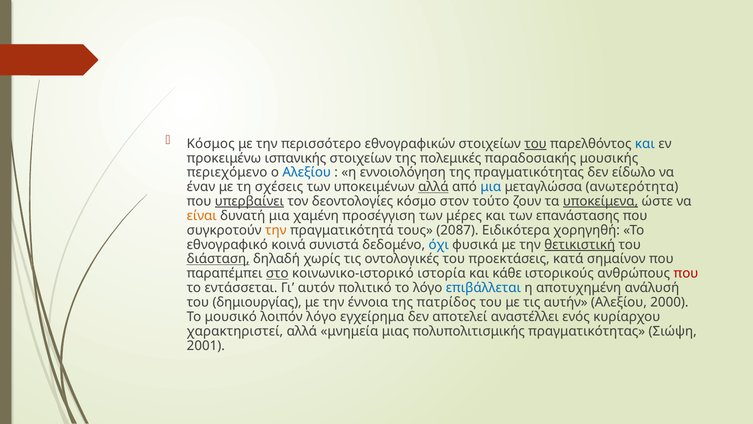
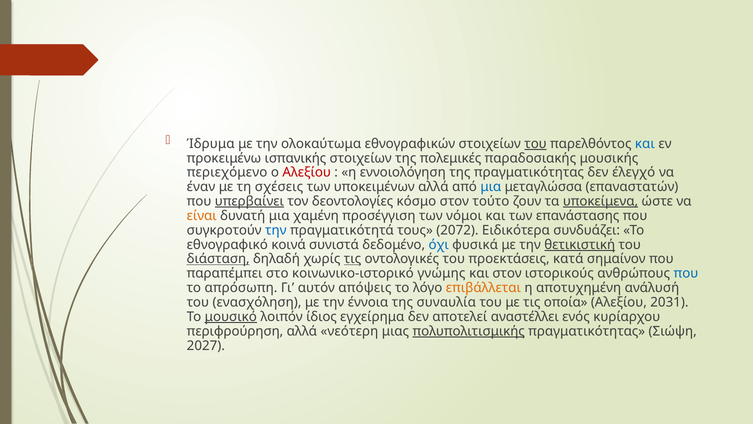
Κόσμος: Κόσμος -> Ίδρυμα (211, 144)
περισσότερο: περισσότερο -> ολοκαύτωμα (321, 144)
Αλεξίου colour: blue -> red (307, 172)
είδωλο: είδωλο -> έλεγχό (634, 172)
αλλά underline: present -> none (433, 187)
ανωτερότητα: ανωτερότητα -> επαναστατών (632, 187)
μέρες: μέρες -> νόμοι (464, 216)
την colour: orange -> blue (276, 230)
2087: 2087 -> 2072 (457, 230)
χορηγηθή: χορηγηθή -> συνδυάζει (587, 230)
τις underline: none -> present (353, 259)
στο underline: present -> none (277, 273)
ιστορία: ιστορία -> γνώμης (441, 273)
και κάθε: κάθε -> στον (507, 273)
που colour: red -> blue (686, 273)
εντάσσεται: εντάσσεται -> απρόσωπη (241, 288)
πολιτικό: πολιτικό -> απόψεις (365, 288)
επιβάλλεται colour: blue -> orange (483, 288)
δημιουργίας: δημιουργίας -> ενασχόληση (257, 302)
πατρίδος: πατρίδος -> συναυλία (446, 302)
αυτήν: αυτήν -> οποία (566, 302)
2000: 2000 -> 2031 (669, 302)
μουσικό underline: none -> present (231, 316)
λοιπόν λόγο: λόγο -> ίδιος (322, 316)
χαρακτηριστεί: χαρακτηριστεί -> περιφρούρηση (235, 331)
μνημεία: μνημεία -> νεότερη (349, 331)
πολυπολιτισμικής underline: none -> present (469, 331)
2001: 2001 -> 2027 (206, 345)
